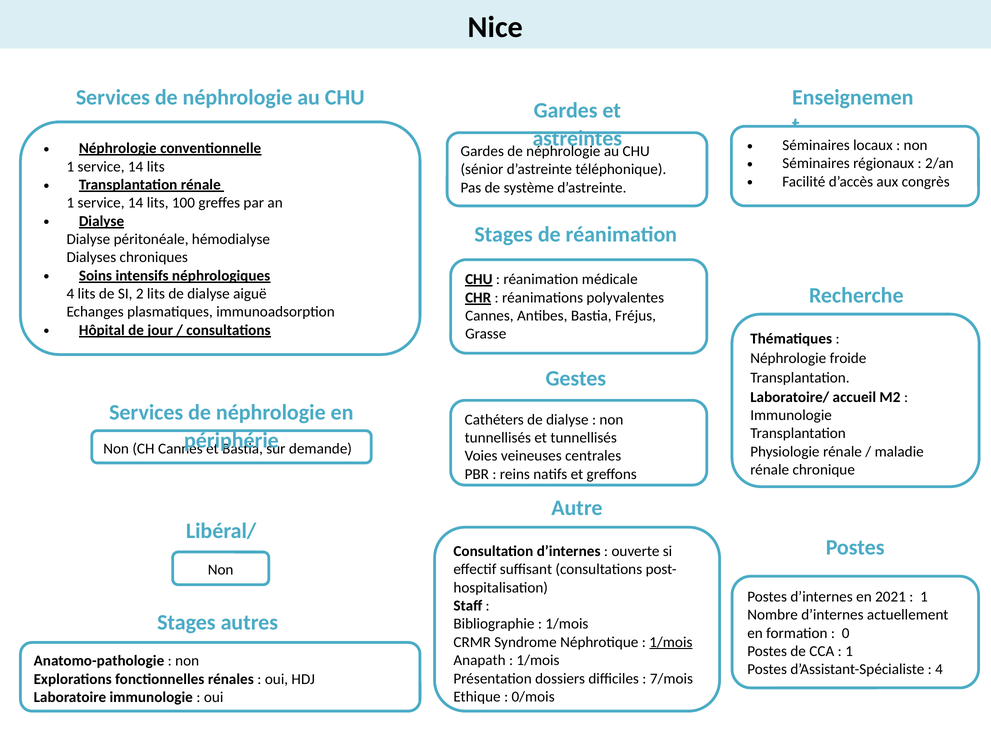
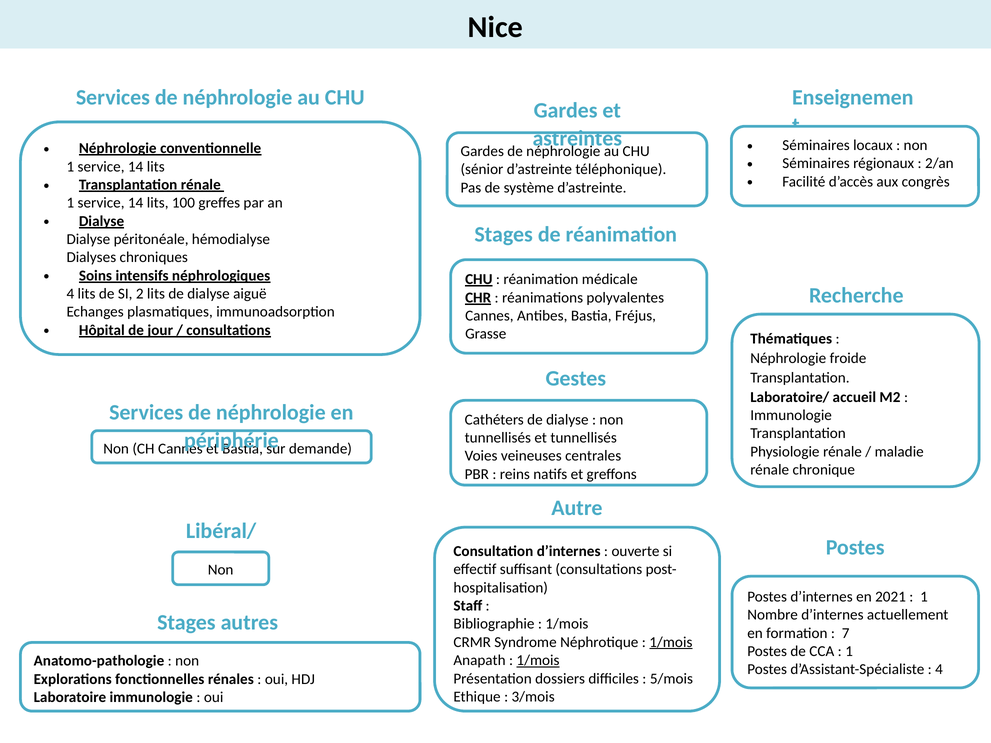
0: 0 -> 7 (846, 633)
1/mois underline: none -> present (538, 661)
7/mois: 7/mois -> 5/mois (671, 679)
0/mois: 0/mois -> 3/mois (533, 697)
